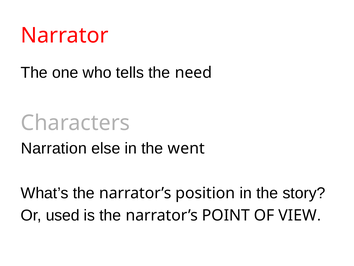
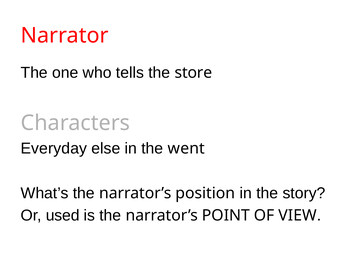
need: need -> store (193, 73)
Narration: Narration -> Everyday (54, 148)
